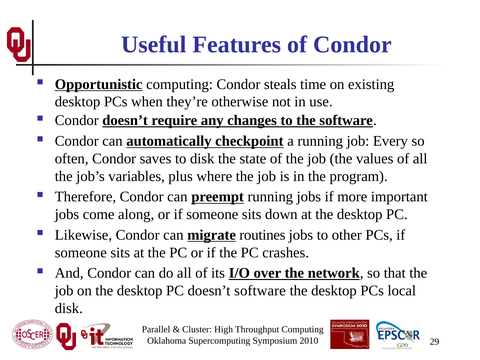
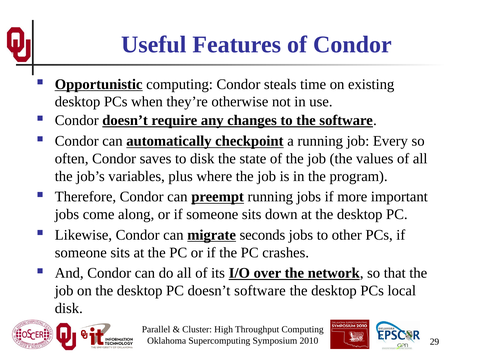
routines: routines -> seconds (262, 235)
